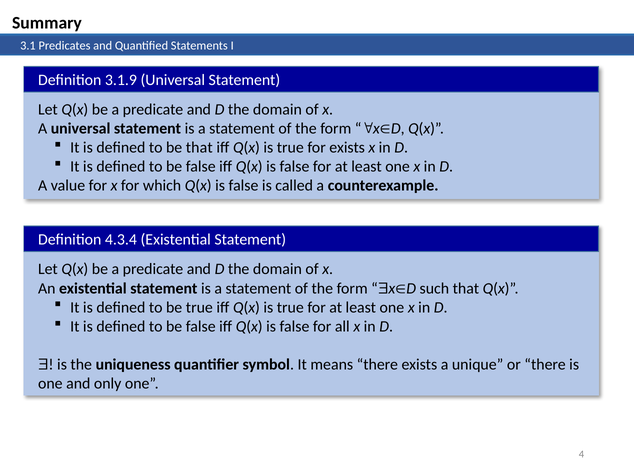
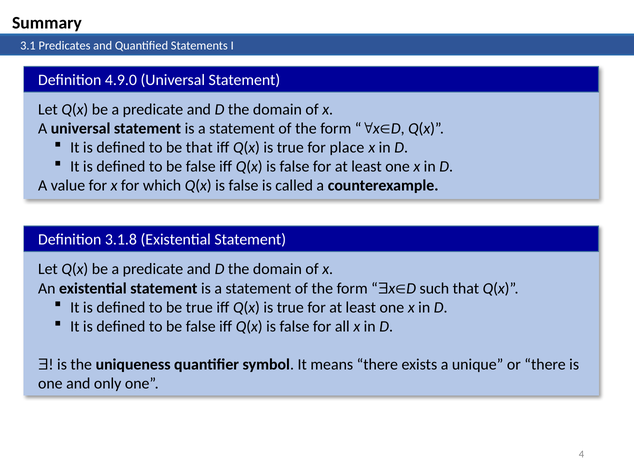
3.1.9: 3.1.9 -> 4.9.0 (121, 80)
for exists: exists -> place (347, 148)
4.3.4: 4.3.4 -> 3.1.8 (121, 239)
